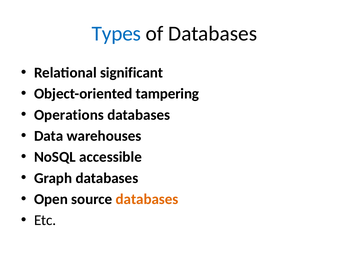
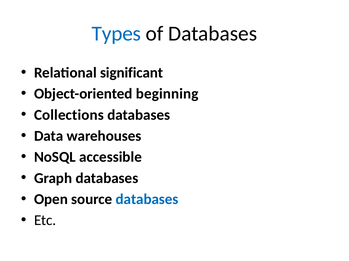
tampering: tampering -> beginning (167, 94)
Operations: Operations -> Collections (69, 115)
databases colour: orange -> blue (147, 200)
